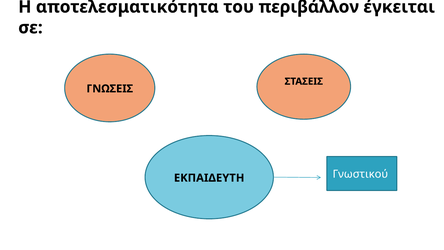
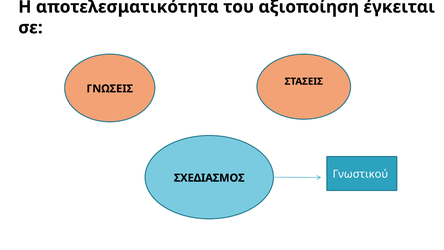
περιβάλλον: περιβάλλον -> αξιοποίηση (309, 7)
ΕΚΠΑΙΔΕΥΤΗ: ΕΚΠΑΙΔΕΥΤΗ -> ΣΧΕΔΙΑΣΜΟΣ (209, 178)
